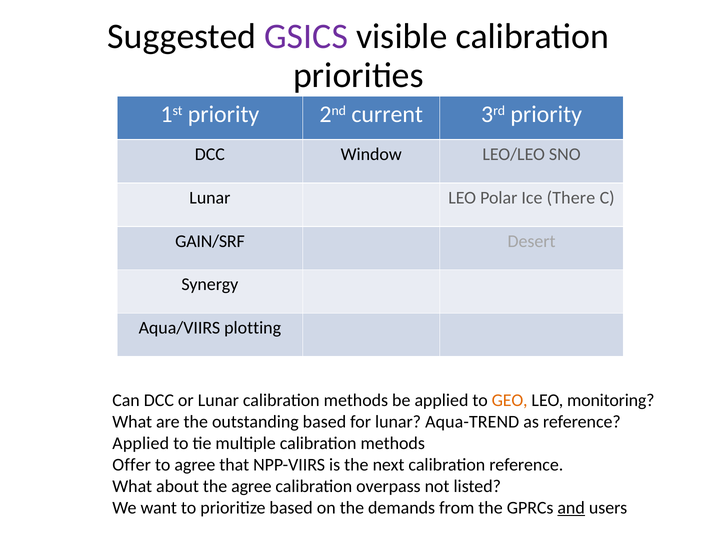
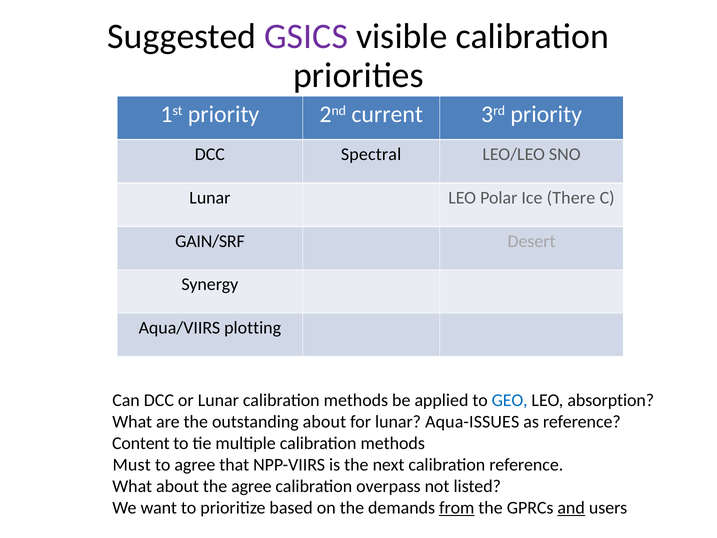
Window: Window -> Spectral (371, 154)
GEO colour: orange -> blue (510, 400)
monitoring: monitoring -> absorption (611, 400)
outstanding based: based -> about (324, 421)
Aqua-TREND: Aqua-TREND -> Aqua-ISSUES (472, 421)
Applied: Applied -> Content (141, 443)
Offer: Offer -> Must (132, 464)
from underline: none -> present (457, 507)
